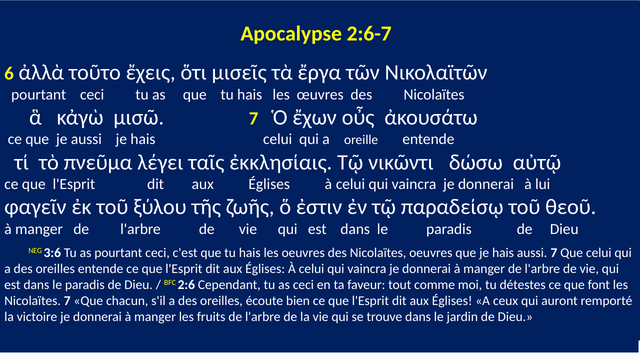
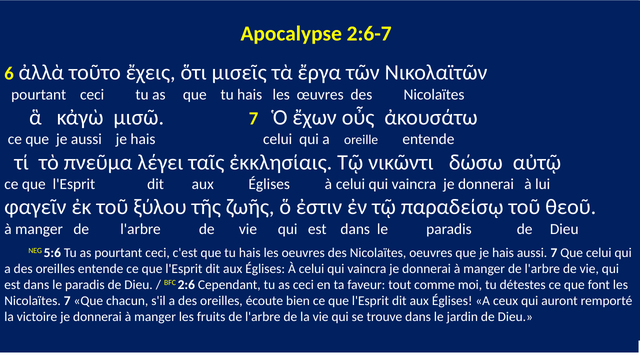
3:6: 3:6 -> 5:6 (52, 253)
